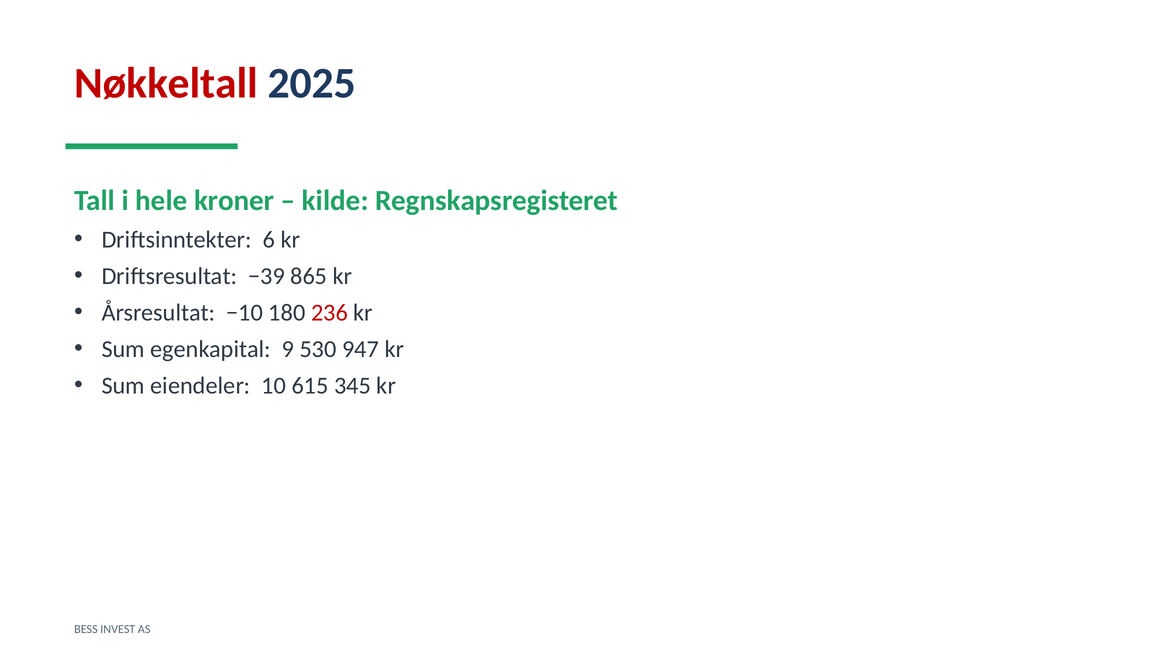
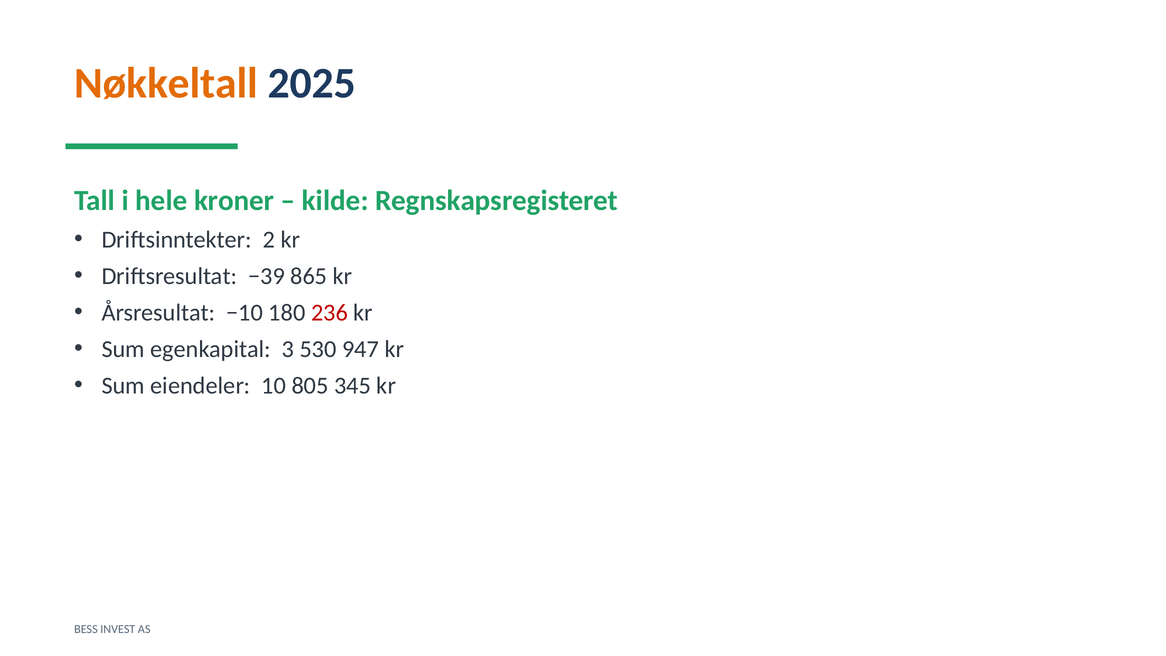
Nøkkeltall colour: red -> orange (166, 83)
6: 6 -> 2 (269, 240)
9: 9 -> 3 (288, 349)
615: 615 -> 805 (310, 386)
